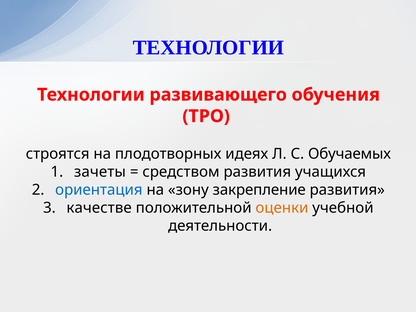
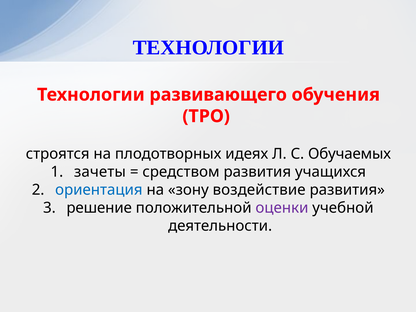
закрепление: закрепление -> воздействие (259, 190)
качестве: качестве -> решение (99, 208)
оценки colour: orange -> purple (282, 208)
